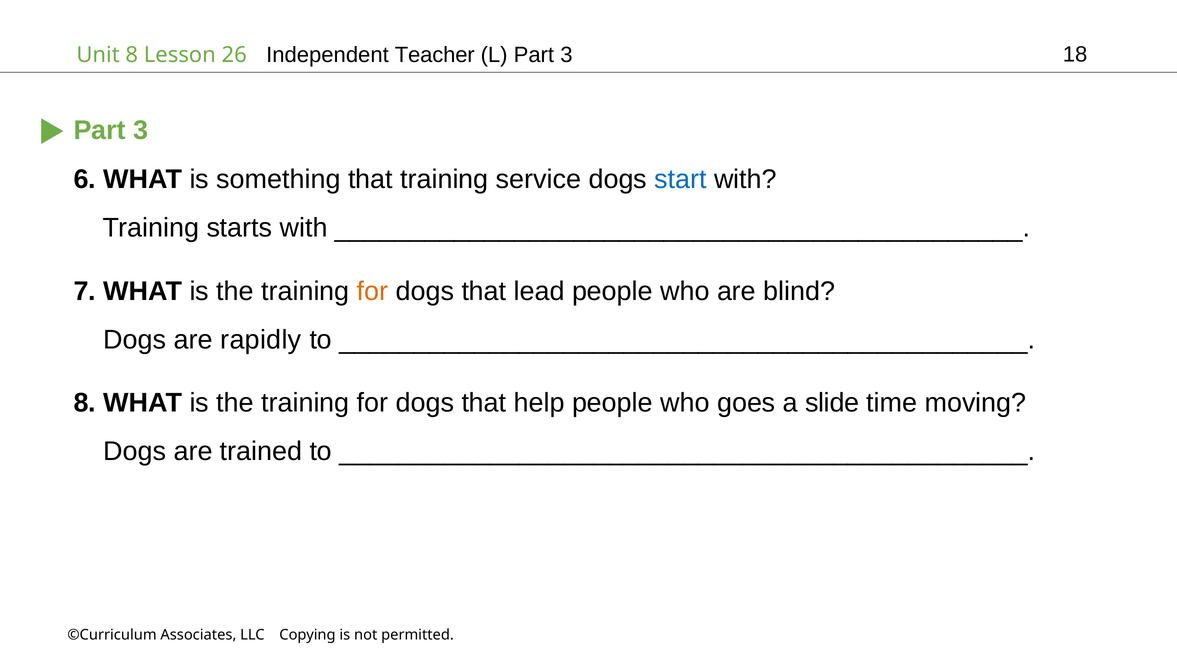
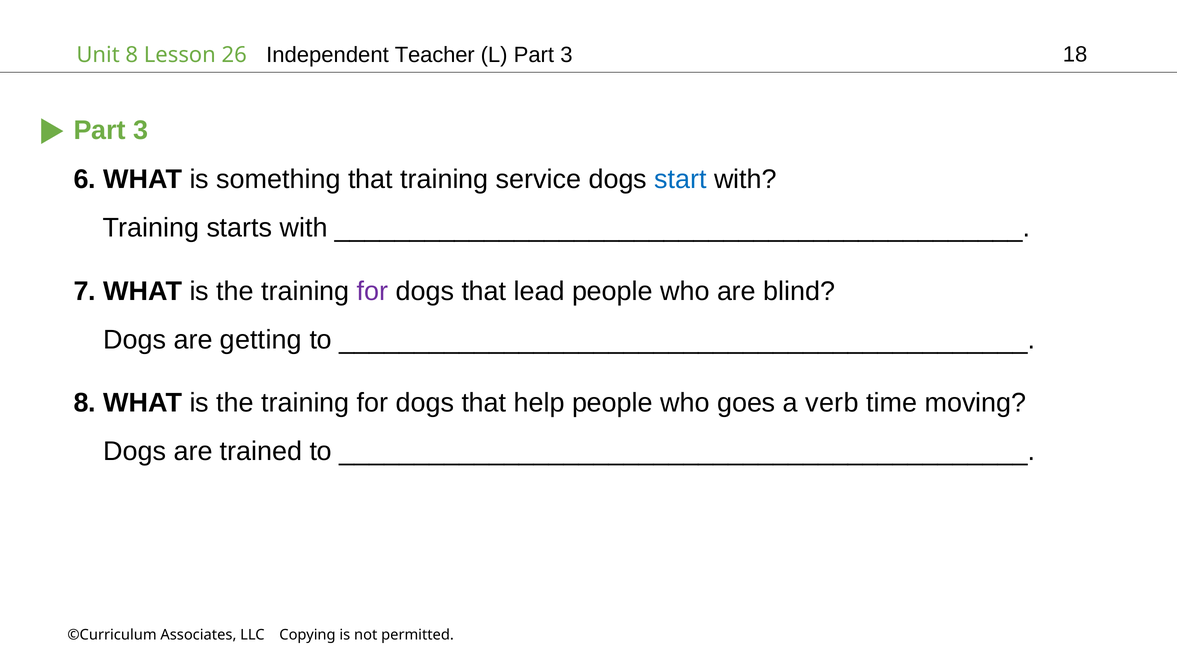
for colour: orange -> purple (373, 291)
rapidly: rapidly -> getting (261, 340)
slide: slide -> verb (832, 403)
